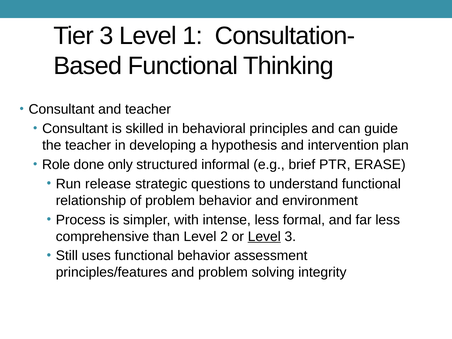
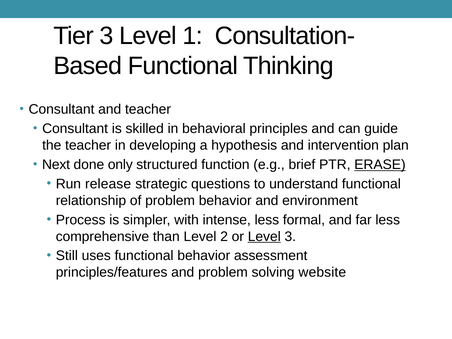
Role: Role -> Next (56, 165)
informal: informal -> function (225, 165)
ERASE underline: none -> present (380, 165)
integrity: integrity -> website (322, 272)
